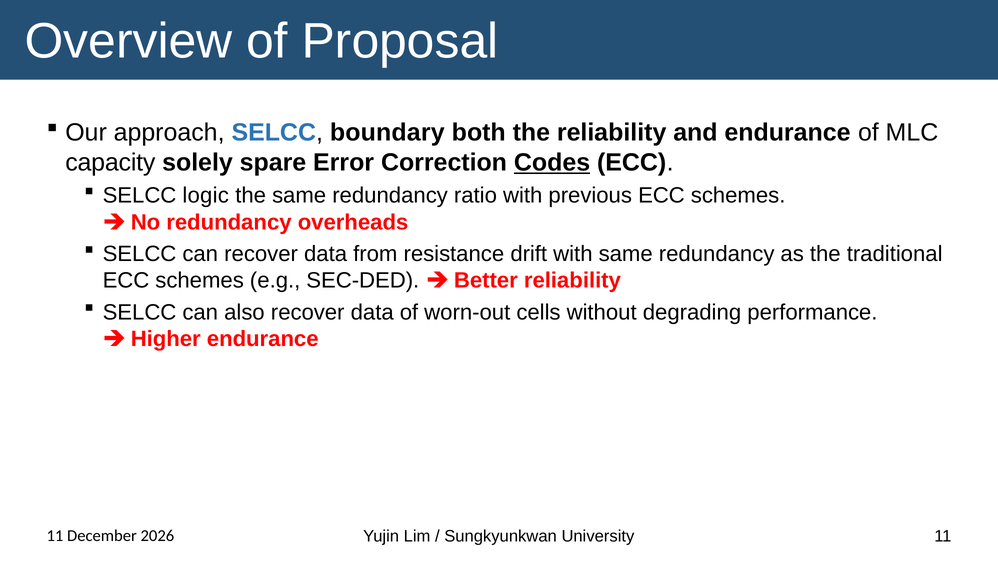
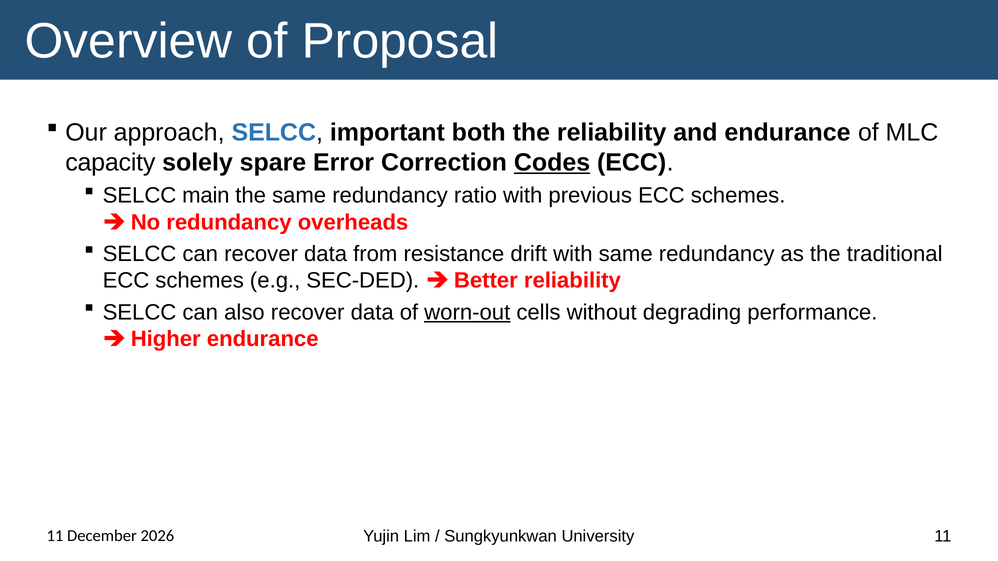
boundary: boundary -> important (387, 133)
logic: logic -> main (206, 196)
worn-out underline: none -> present (467, 313)
